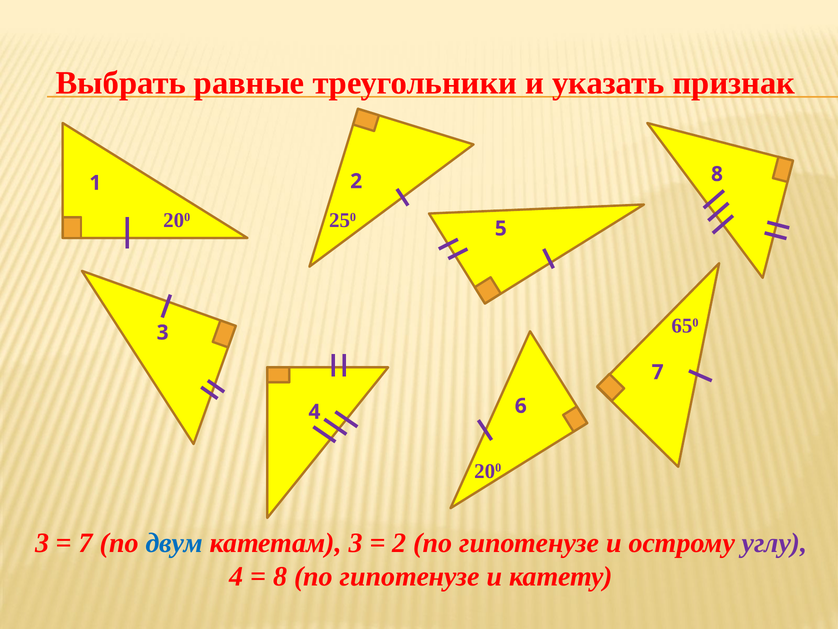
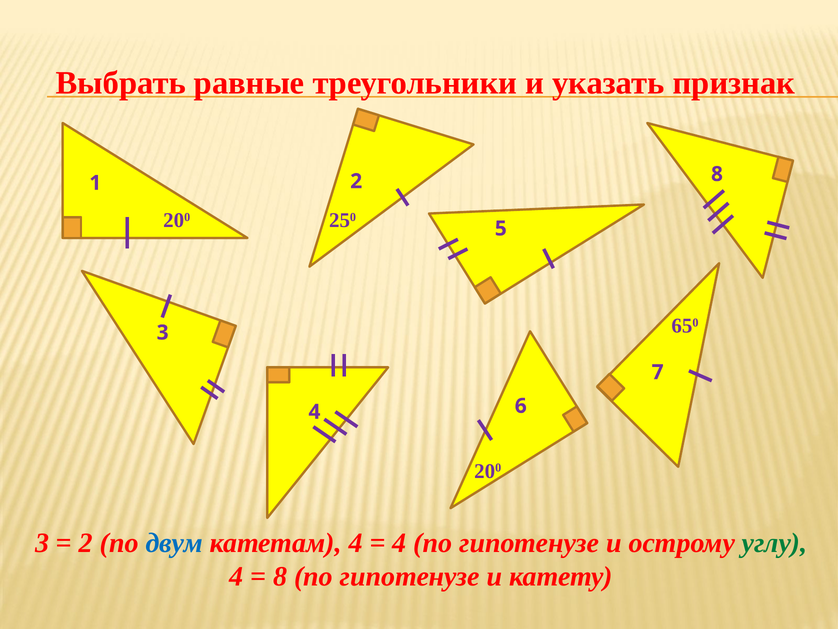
7: 7 -> 2 (86, 543)
катетам 3: 3 -> 4 (356, 543)
2: 2 -> 4 (399, 543)
углу colour: purple -> green (775, 543)
